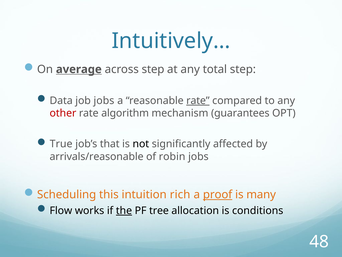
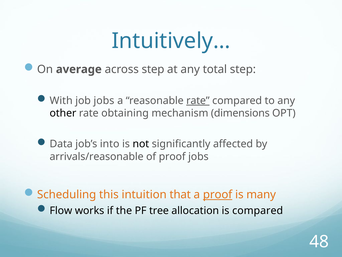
average underline: present -> none (79, 69)
Data: Data -> With (61, 100)
other colour: red -> black (63, 113)
algorithm: algorithm -> obtaining (125, 113)
guarantees: guarantees -> dimensions (240, 113)
True: True -> Data (61, 144)
that: that -> into (110, 144)
of robin: robin -> proof (172, 156)
rich: rich -> that (180, 194)
the underline: present -> none (124, 210)
is conditions: conditions -> compared (258, 210)
